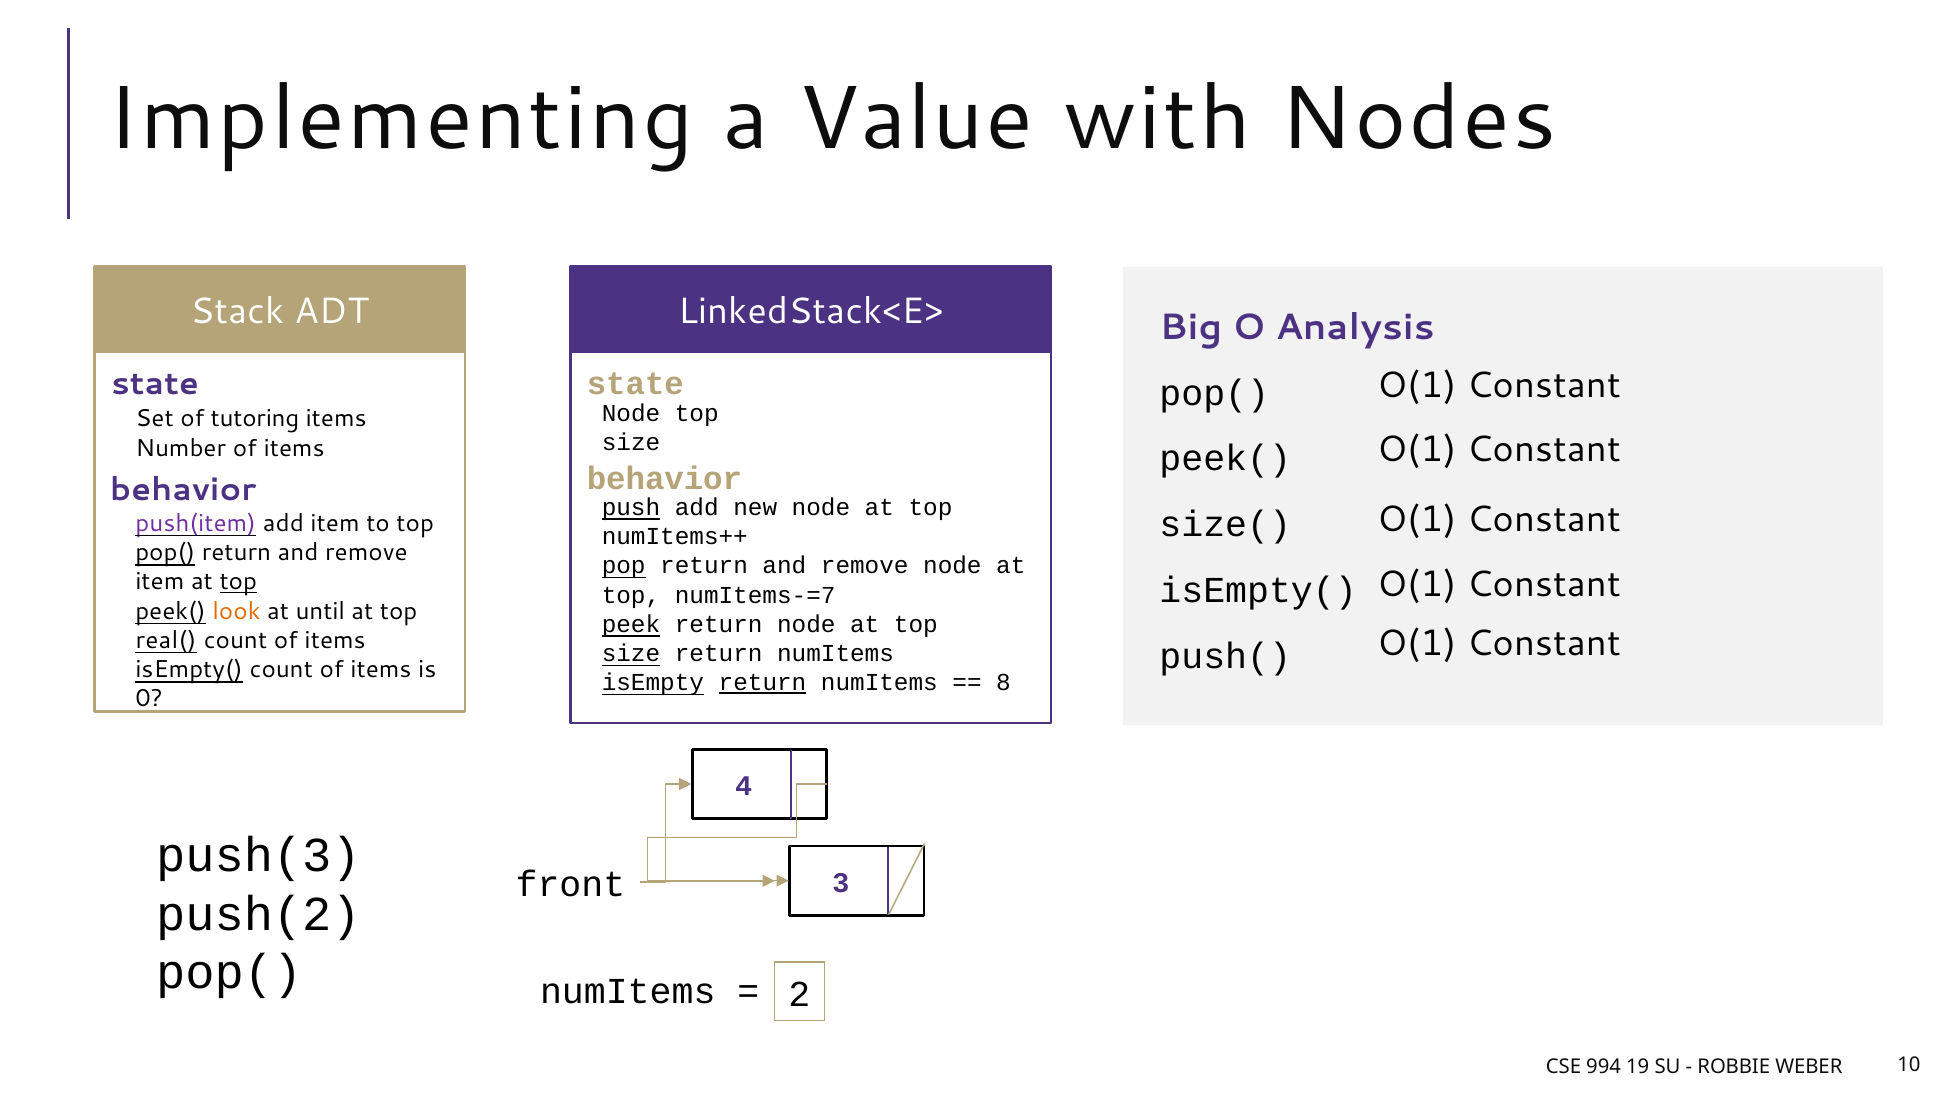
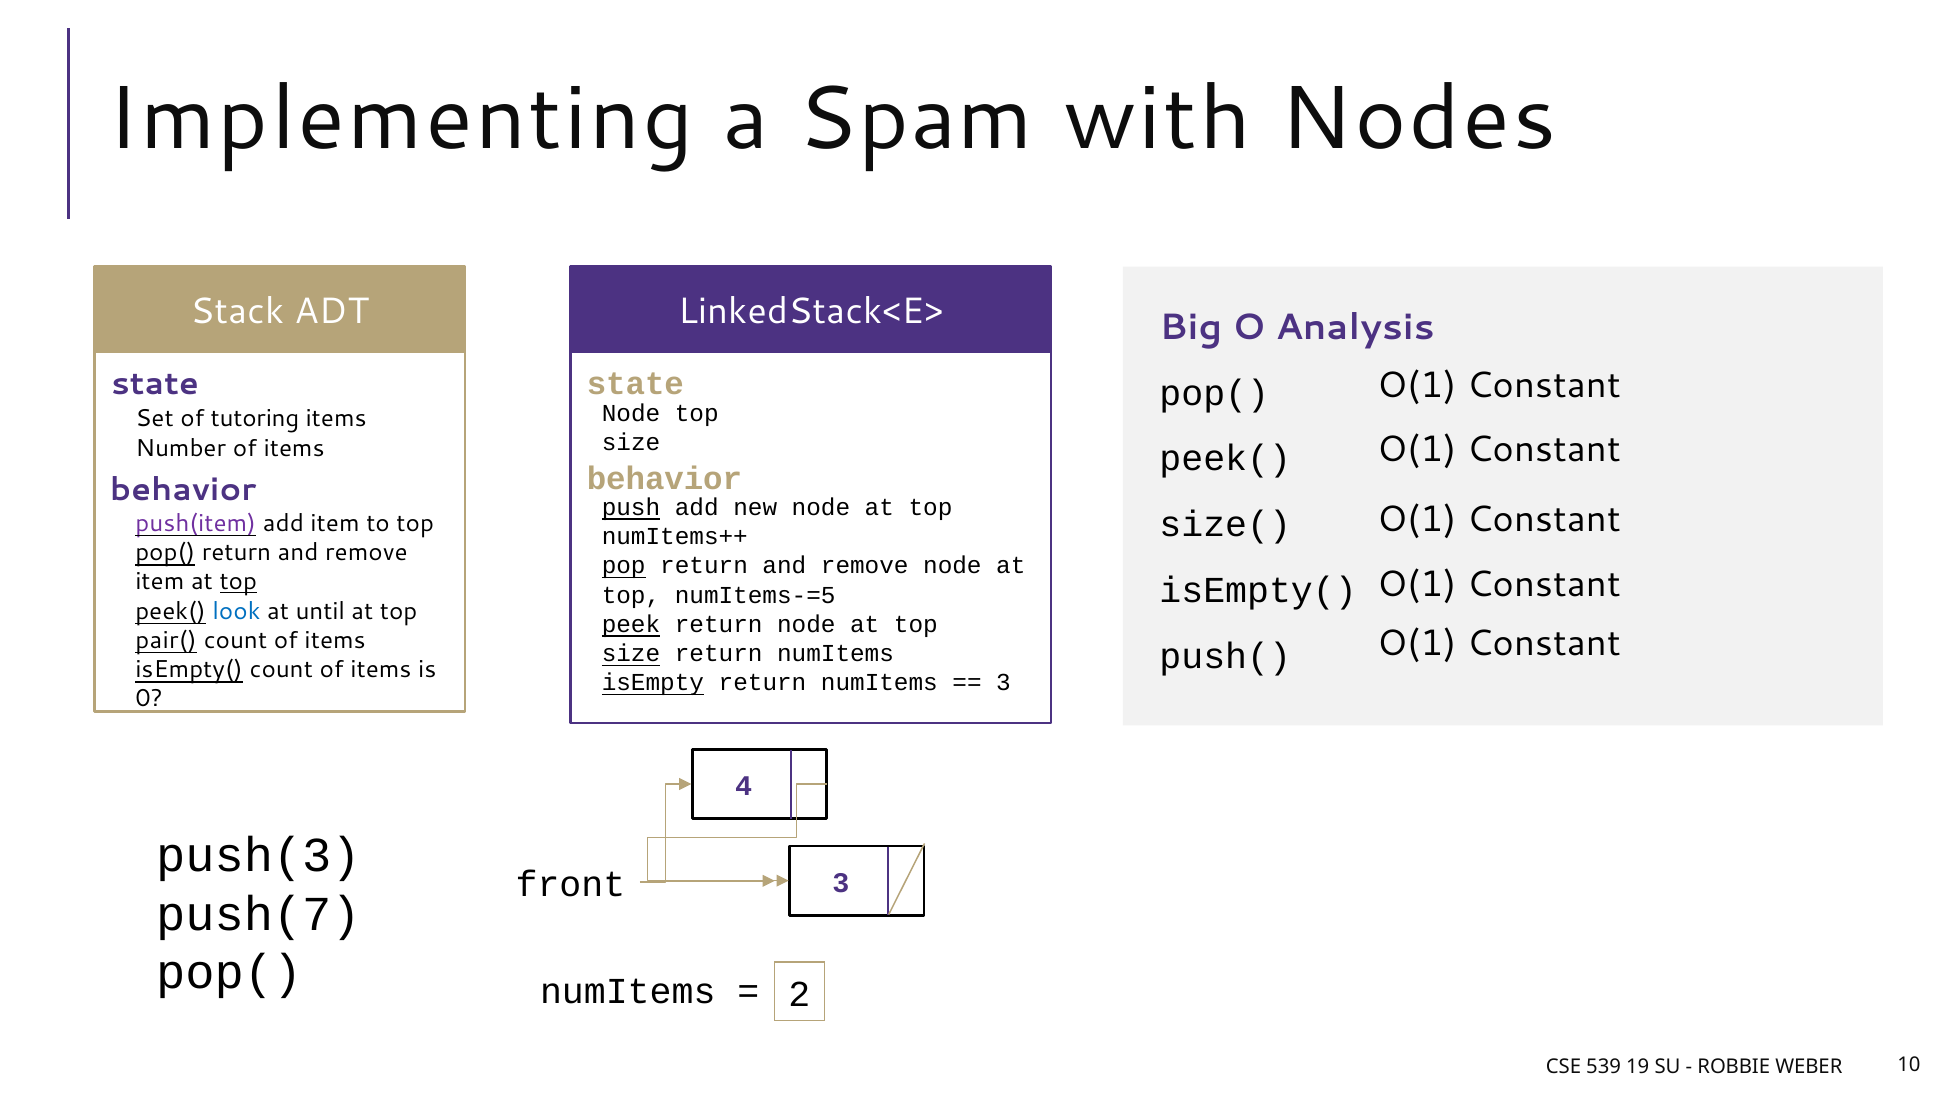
Value: Value -> Spam (916, 119)
numItems-=7: numItems-=7 -> numItems-=5 (755, 595)
look colour: orange -> blue (236, 611)
real(: real( -> pair( (166, 640)
return underline: present -> none (763, 682)
8: 8 -> 3 (1004, 682)
push(2: push(2 -> push(7 (258, 914)
994: 994 -> 539 (1604, 1066)
